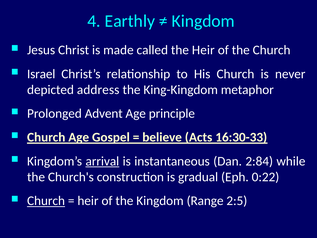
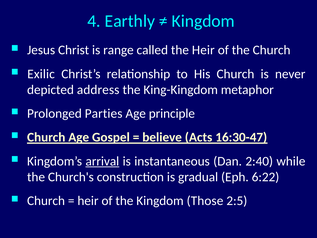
made: made -> range (118, 50)
Israel: Israel -> Exilic (41, 74)
Advent: Advent -> Parties (104, 113)
16:30-33: 16:30-33 -> 16:30-47 (241, 137)
2:84: 2:84 -> 2:40 (259, 161)
0:22: 0:22 -> 6:22 (266, 177)
Church underline: present -> none (46, 201)
Range: Range -> Those (205, 201)
